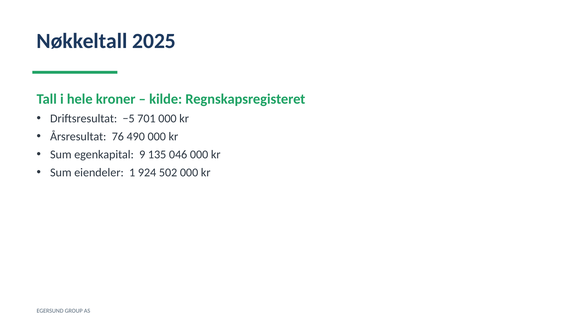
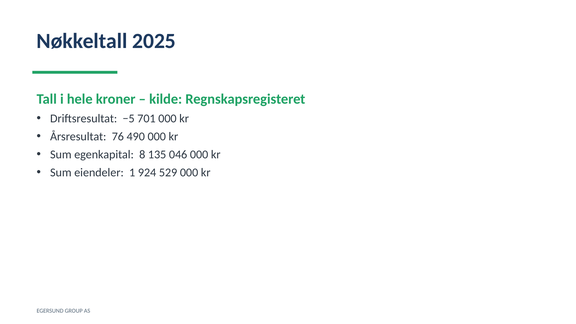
9: 9 -> 8 (142, 154)
502: 502 -> 529 (168, 172)
